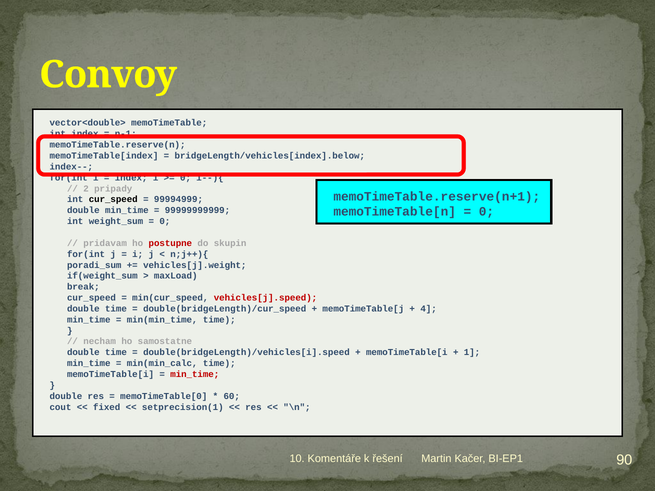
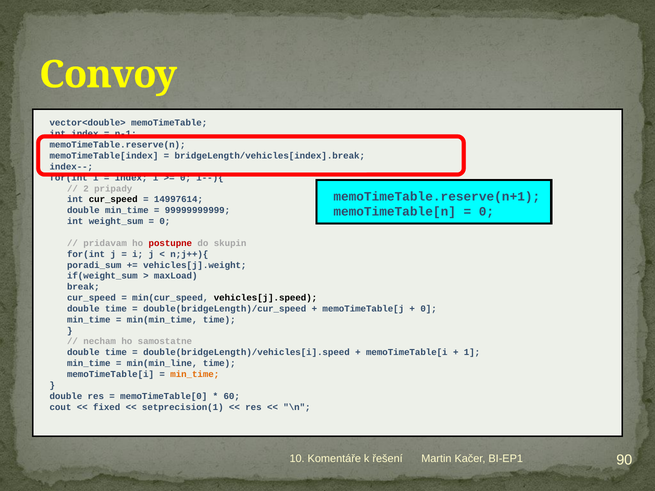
bridgeLength/vehicles[index].below: bridgeLength/vehicles[index].below -> bridgeLength/vehicles[index].break (270, 156)
99994999: 99994999 -> 14997614 (178, 200)
vehicles[j].speed colour: red -> black (265, 298)
4: 4 -> 0 (429, 309)
min(min_calc: min(min_calc -> min(min_line (162, 364)
min_time colour: red -> orange (195, 374)
